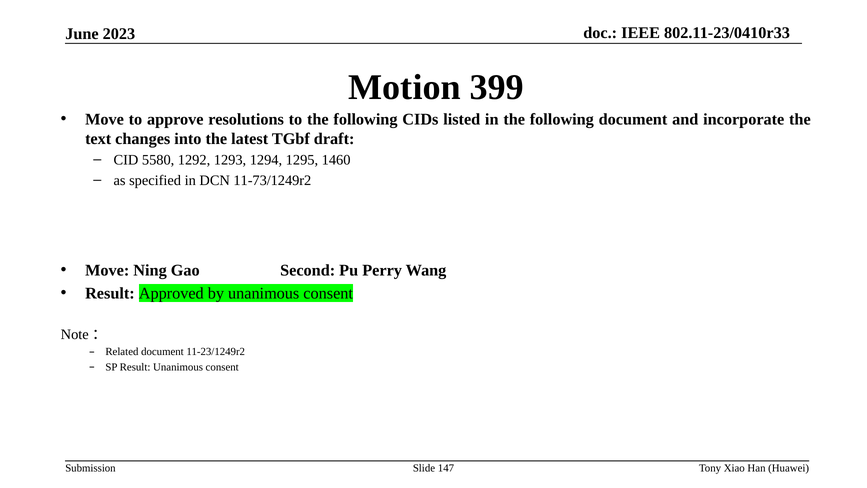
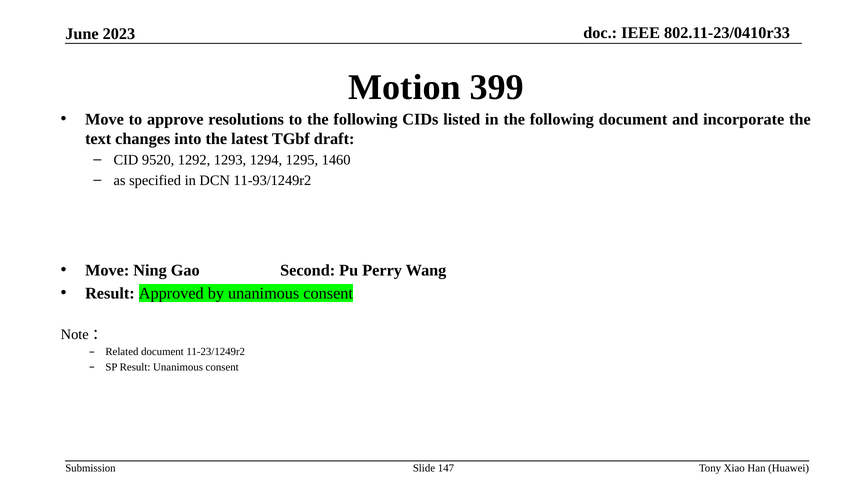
5580: 5580 -> 9520 (158, 160)
11-73/1249r2: 11-73/1249r2 -> 11-93/1249r2 (272, 180)
